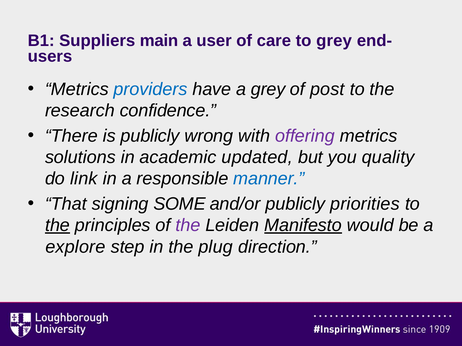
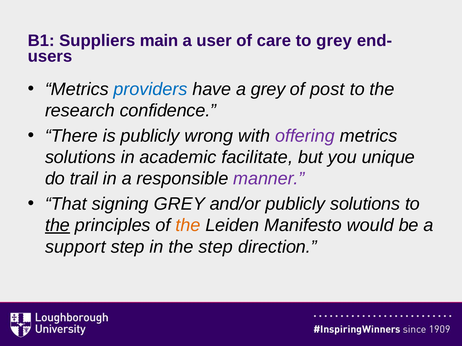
updated: updated -> facilitate (257, 157)
quality: quality -> unique (388, 157)
link: link -> trail (84, 179)
manner colour: blue -> purple (269, 179)
signing SOME: SOME -> GREY (179, 204)
publicly priorities: priorities -> solutions (365, 204)
the colour: purple -> orange (188, 226)
Manifesto underline: present -> none (303, 226)
explore: explore -> support (75, 247)
the plug: plug -> step (216, 247)
